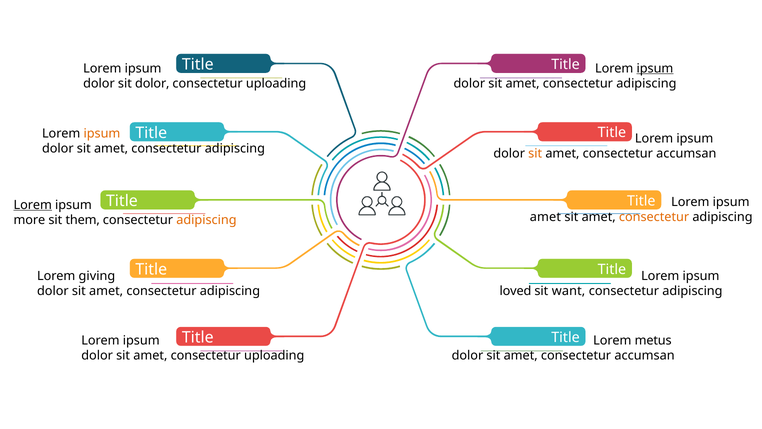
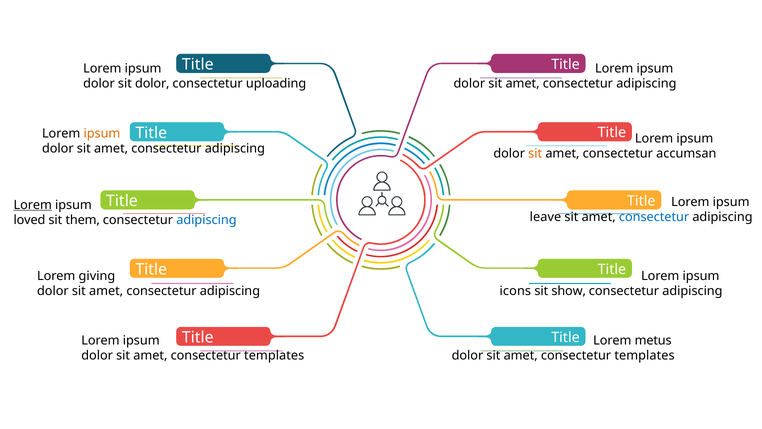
ipsum underline: present -> none (655, 68)
amet: amet -> leave (545, 217)
consectetur colour: orange -> blue (654, 217)
more: more -> loved (29, 220)
adipiscing colour: orange -> blue (206, 220)
loved: loved -> icons (515, 291)
want: want -> show (569, 291)
uploading: uploading -> templates (274, 355)
accumsan: accumsan -> templates (645, 355)
